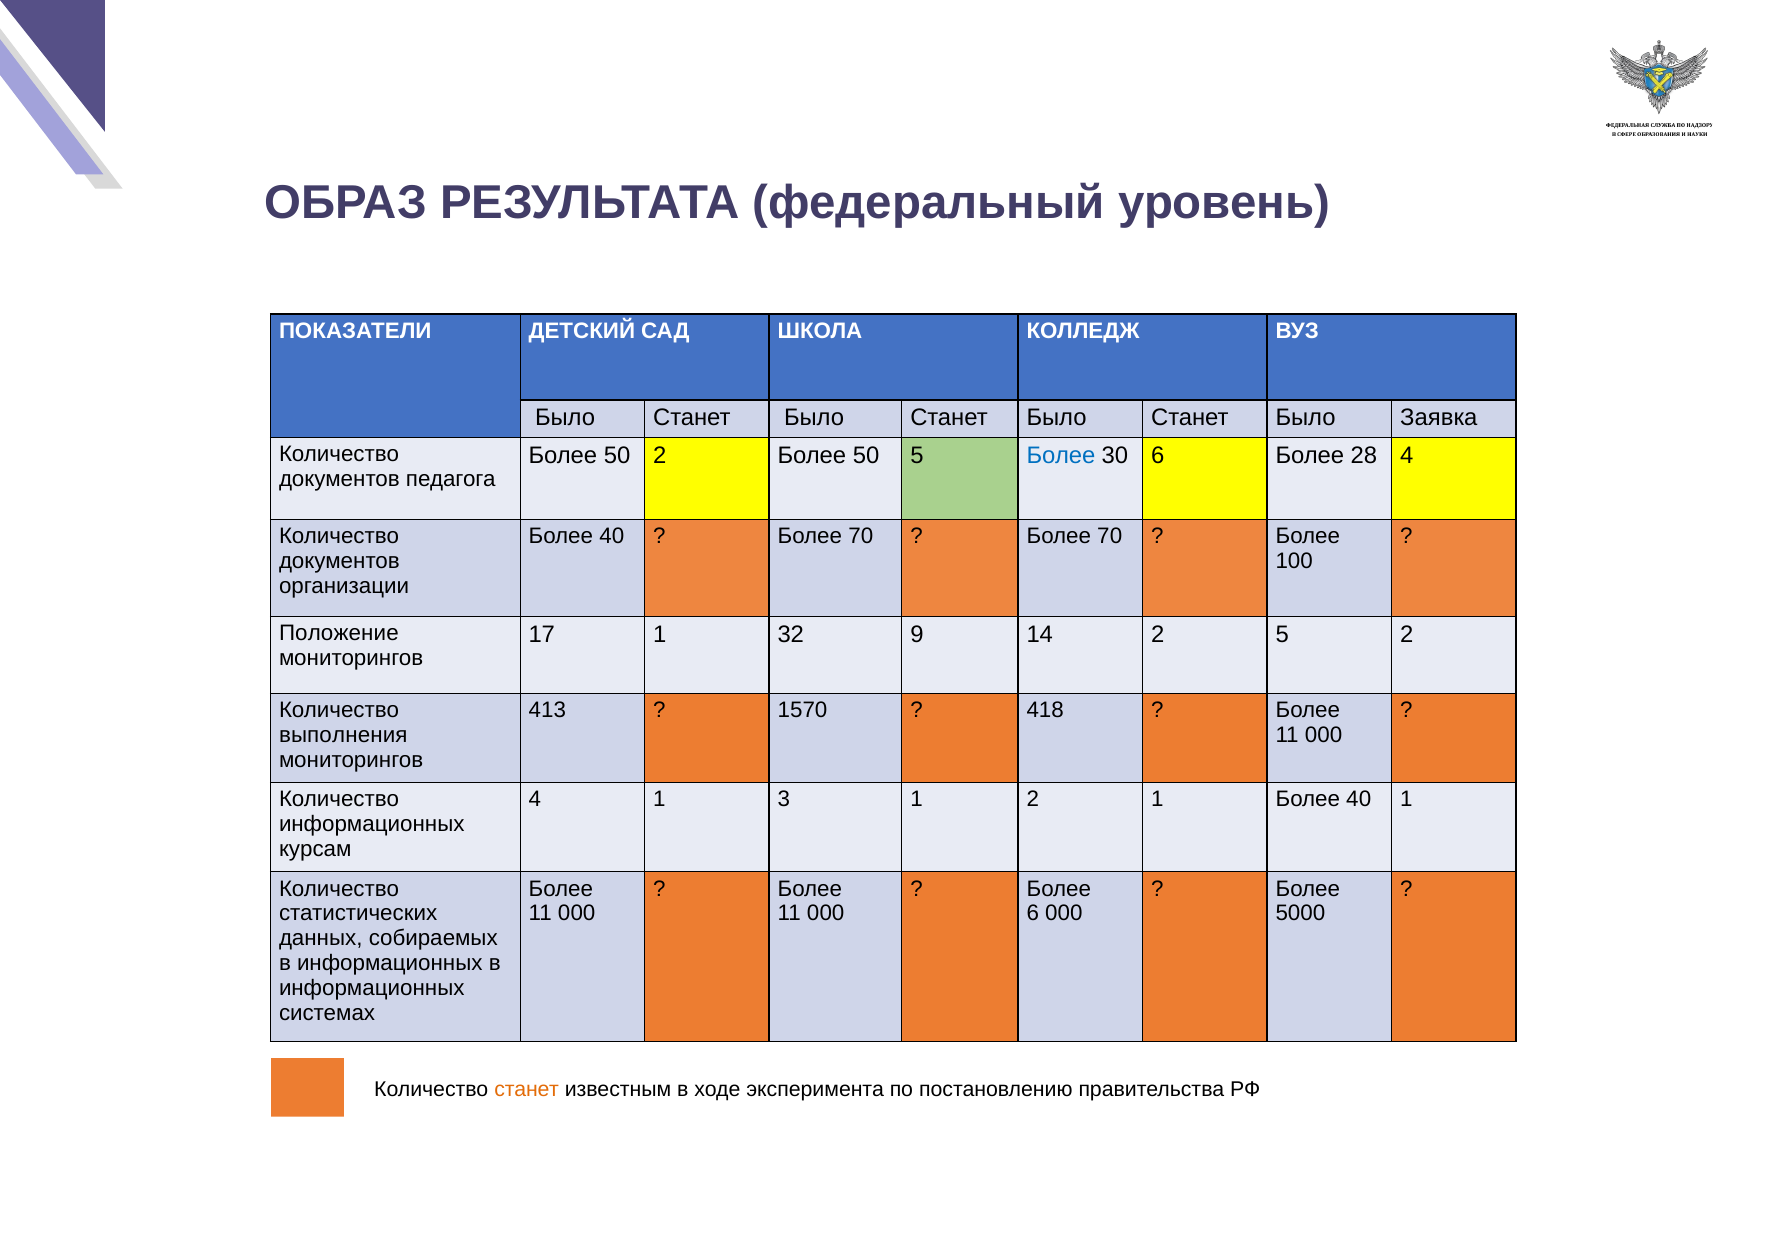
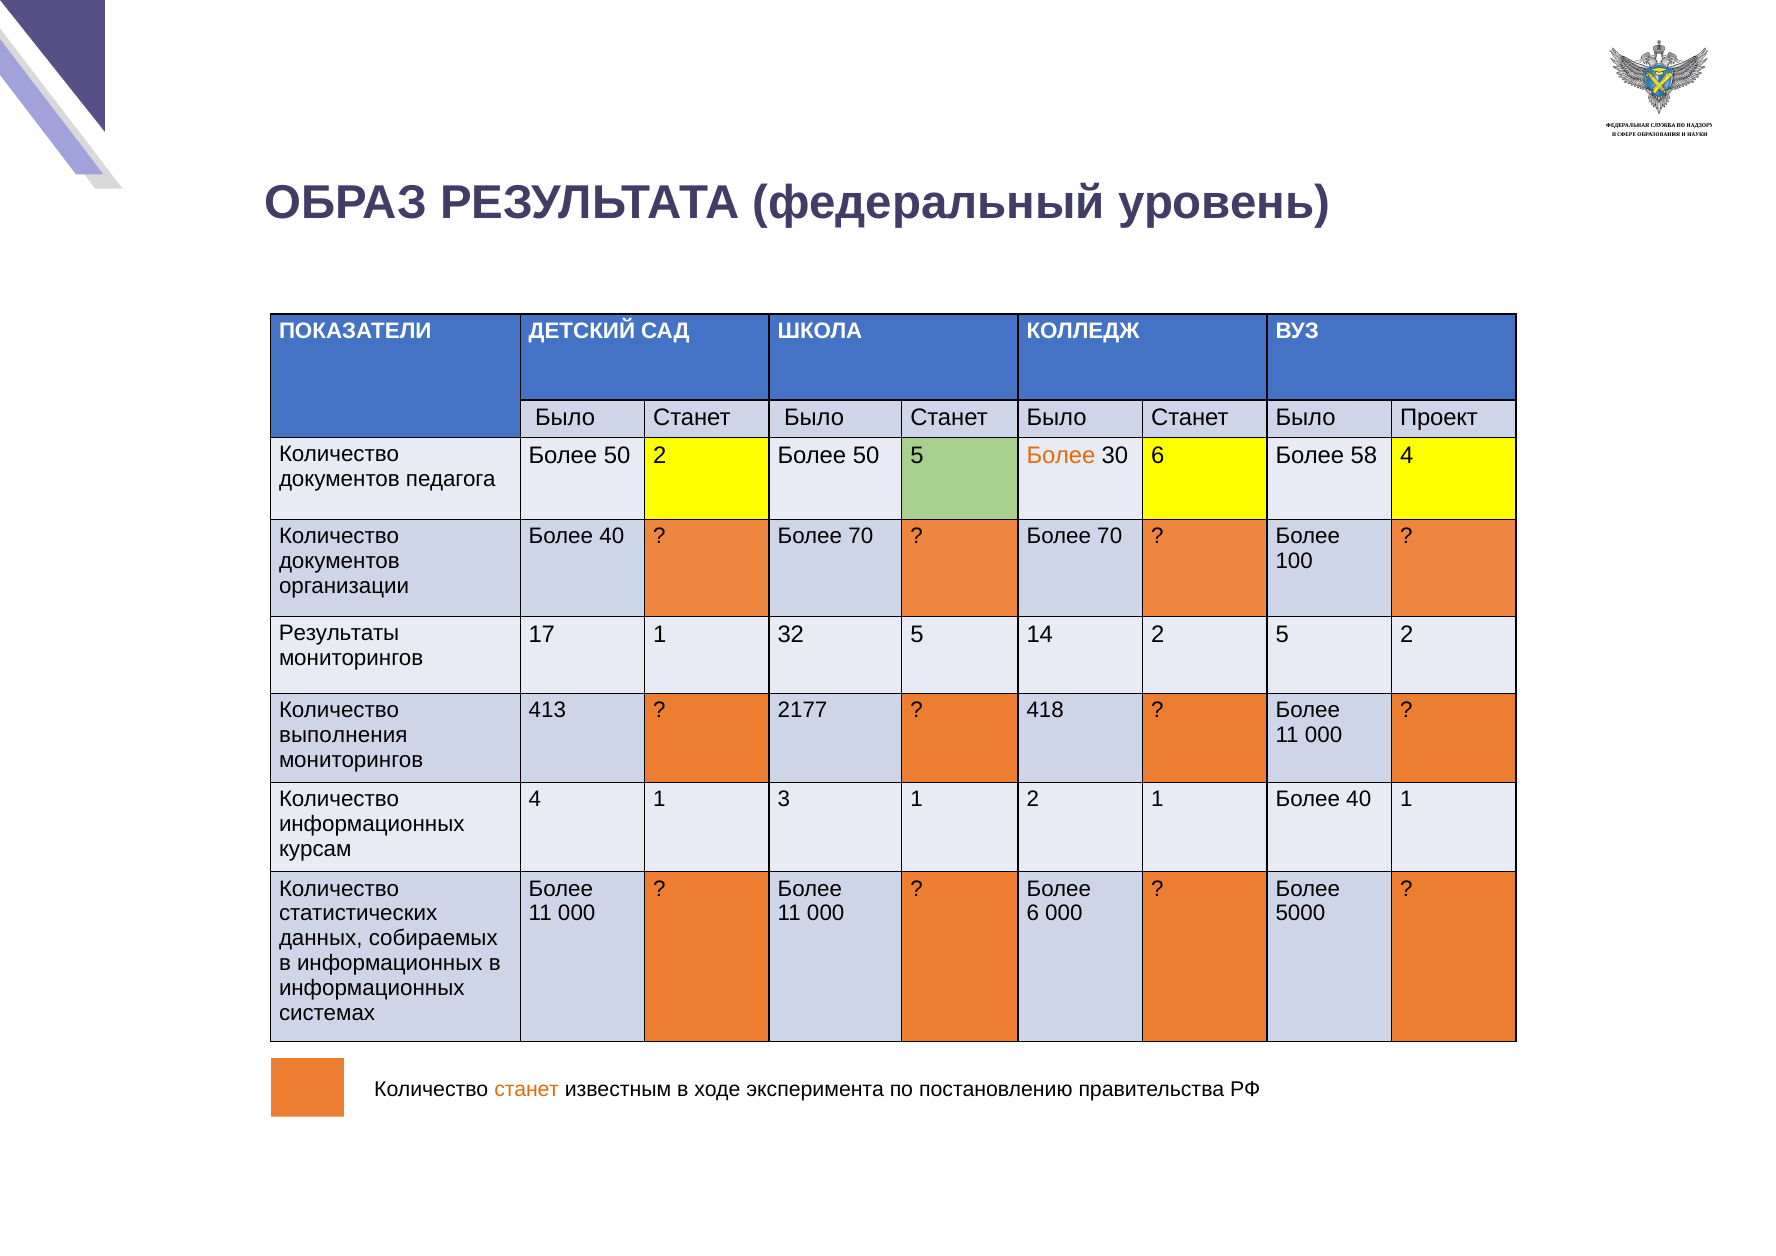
Заявка: Заявка -> Проект (1439, 418)
Более colour: blue -> orange (1061, 455)
28: 28 -> 58 (1364, 455)
Положение: Положение -> Результаты (339, 633)
32 9: 9 -> 5 (917, 634)
1570: 1570 -> 2177 (803, 710)
